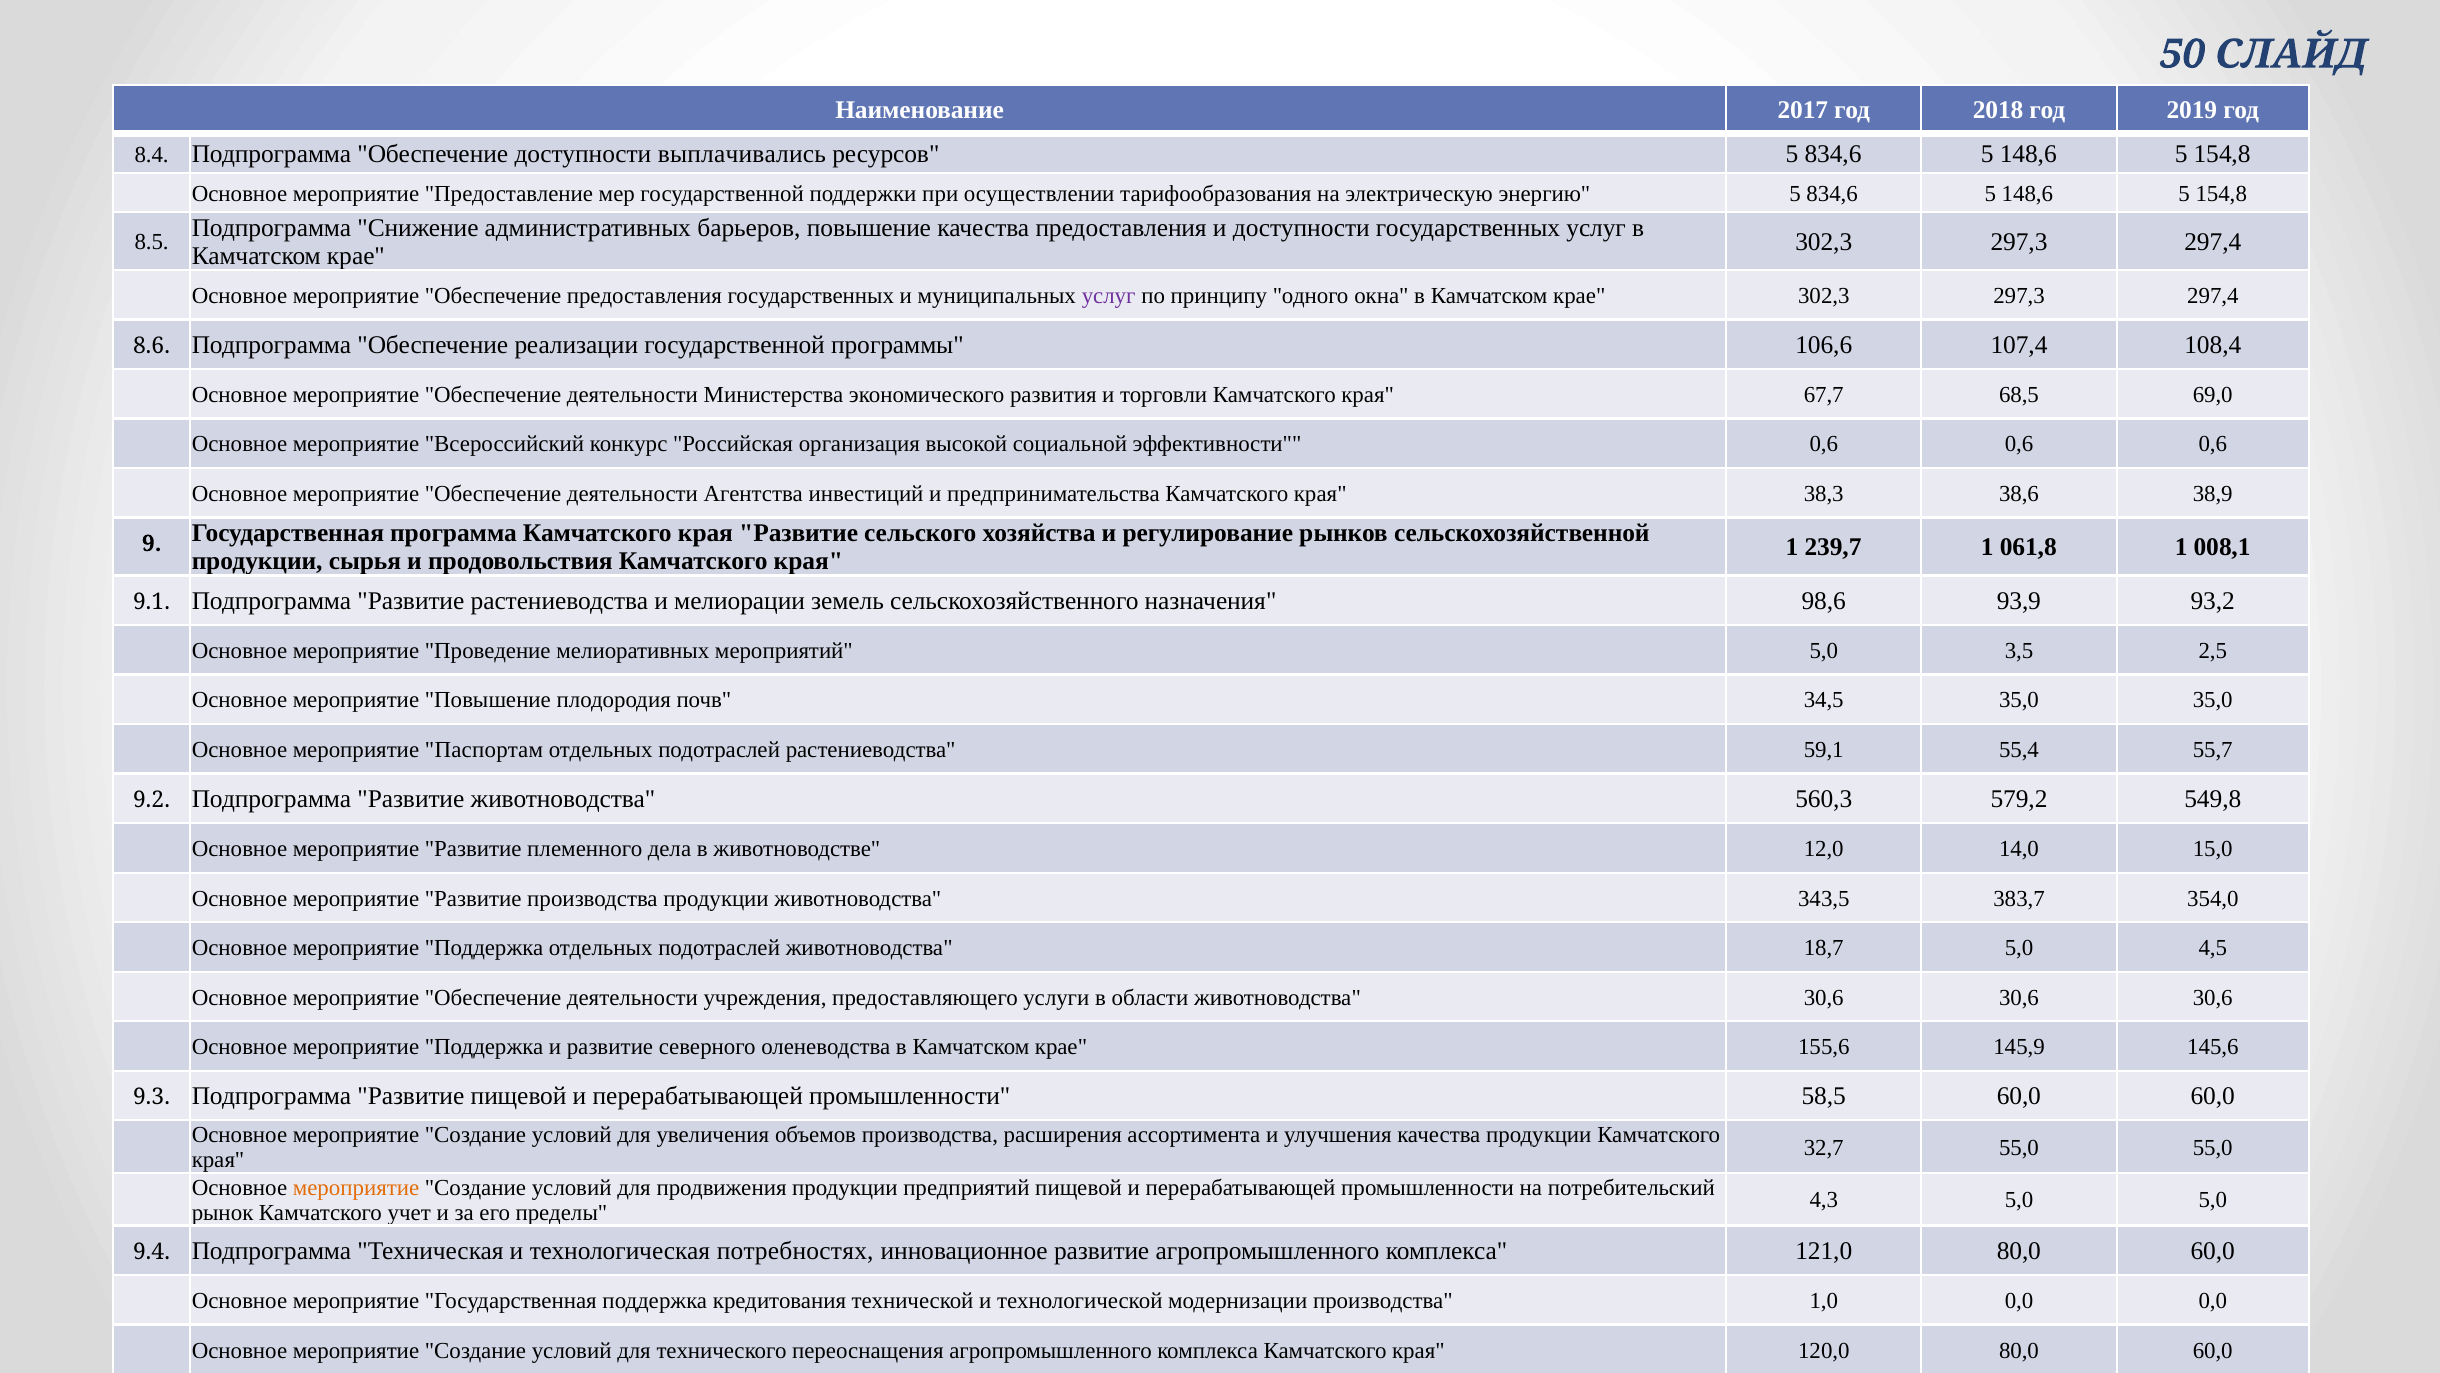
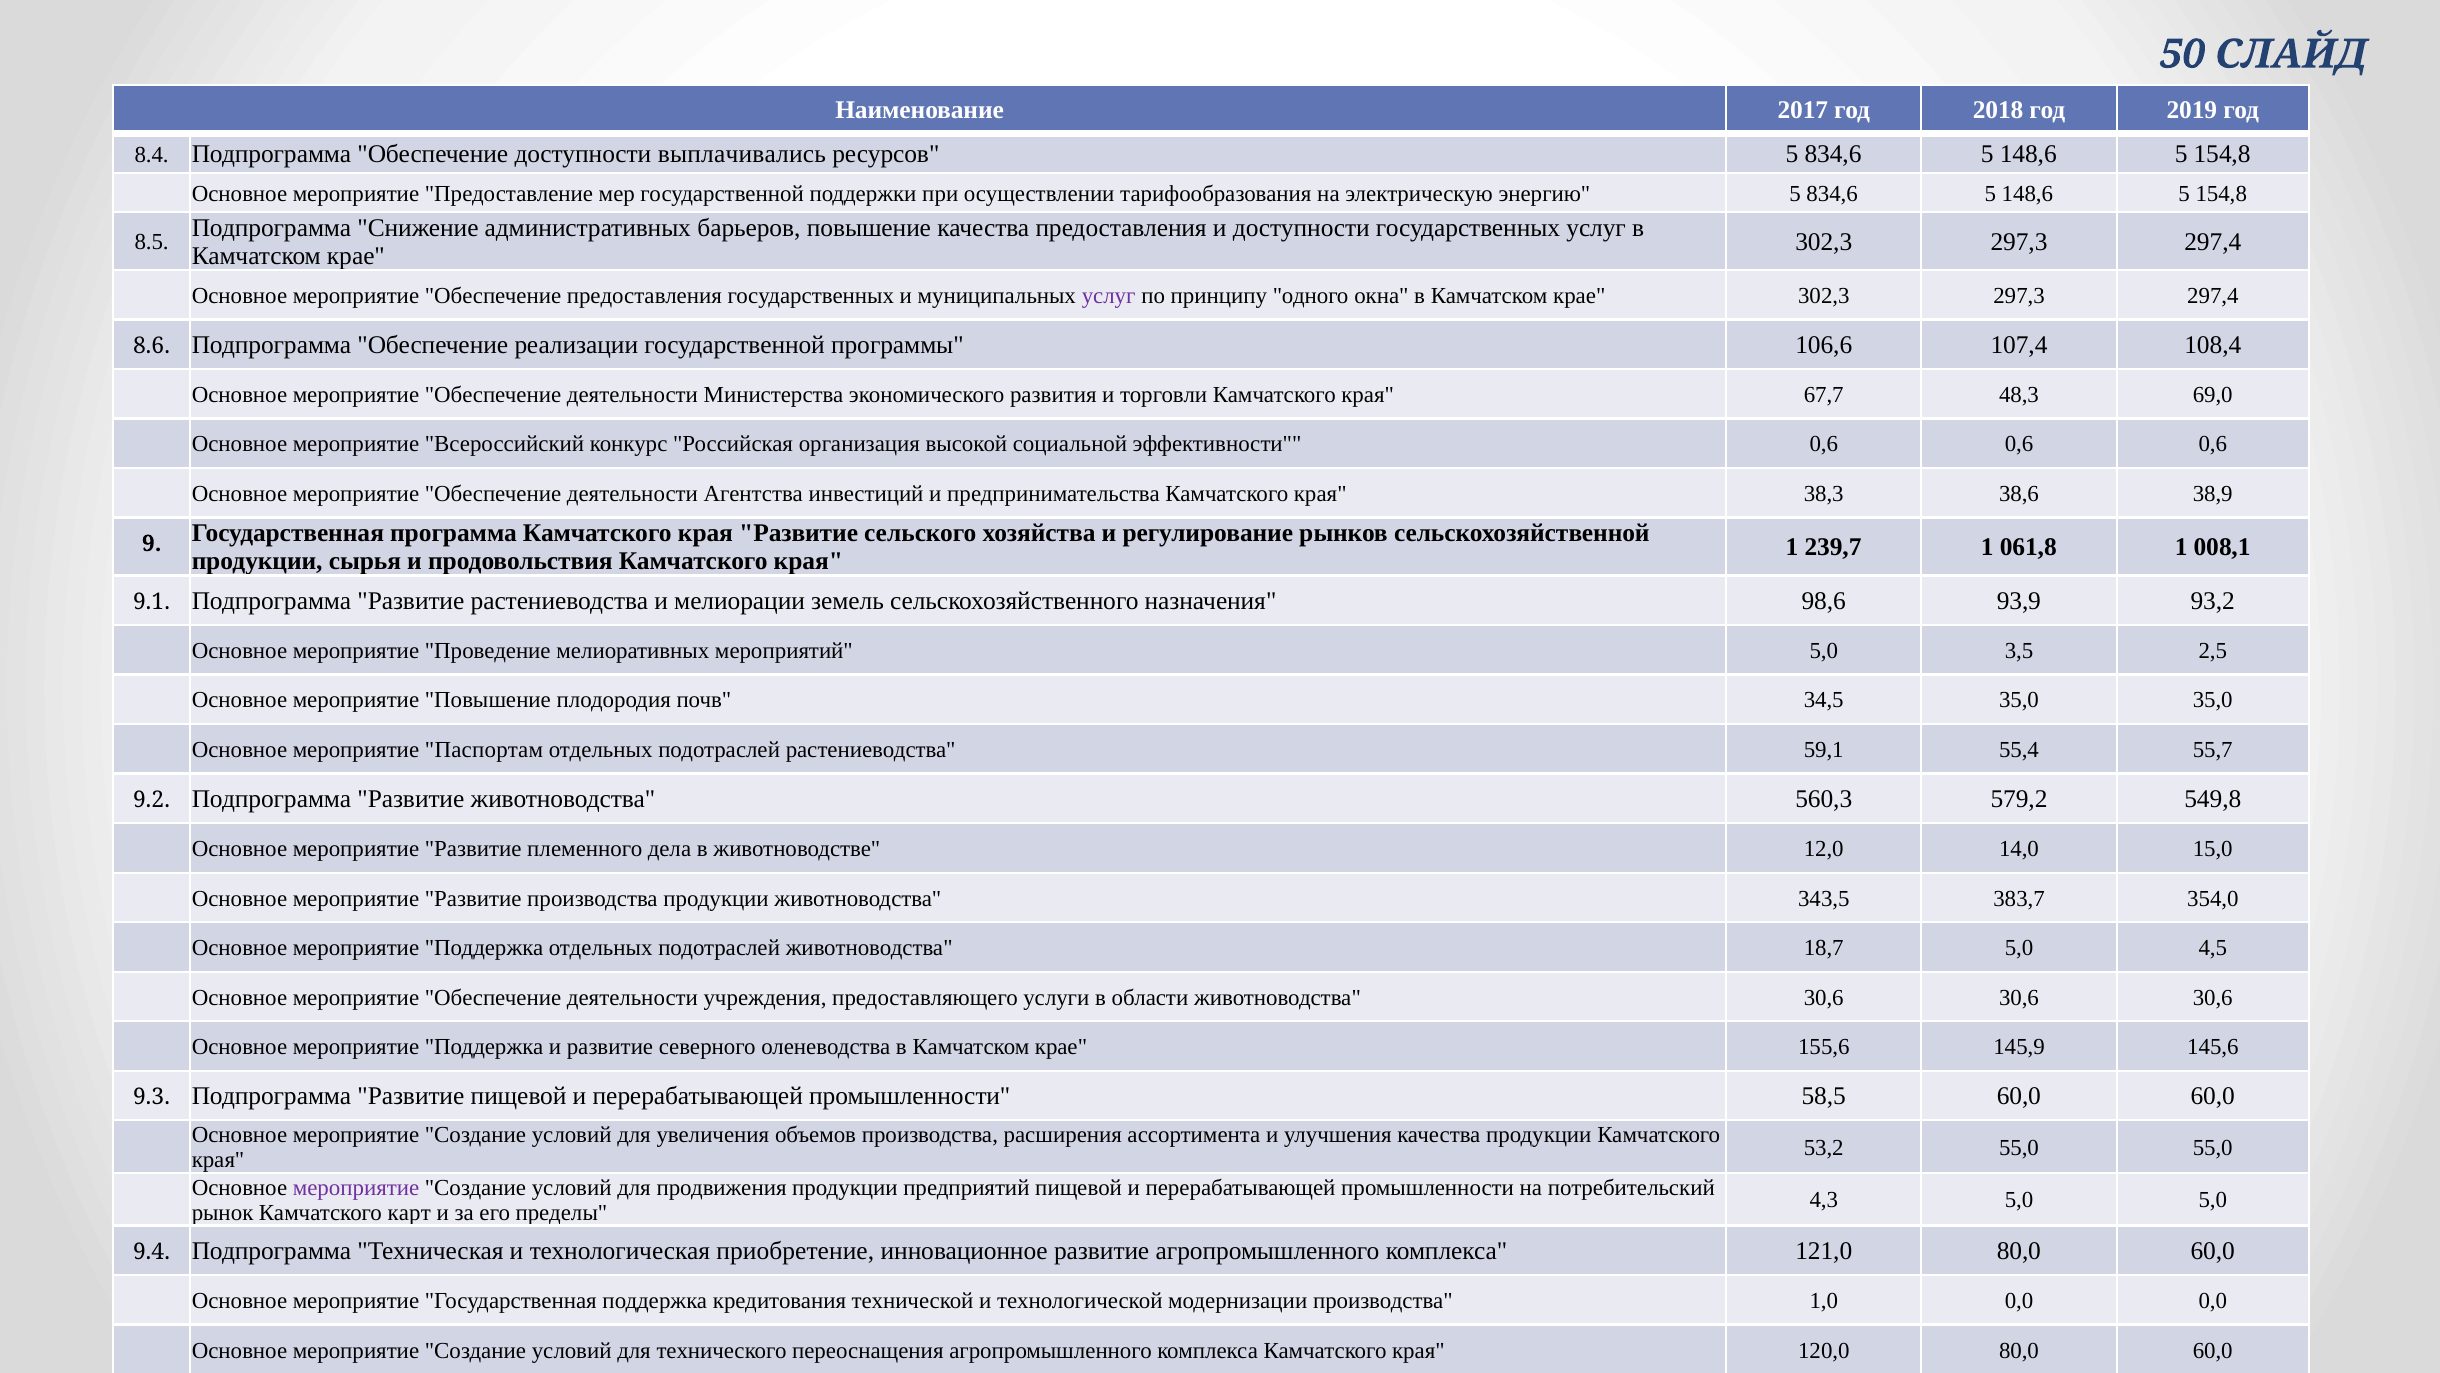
68,5: 68,5 -> 48,3 (2019, 395)
32,7: 32,7 -> 53,2 (1824, 1147)
мероприятие colour: orange -> purple (356, 1187)
учет: учет -> карт (409, 1213)
потребностях: потребностях -> приобретение (795, 1251)
